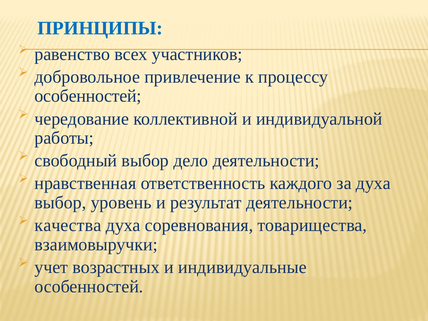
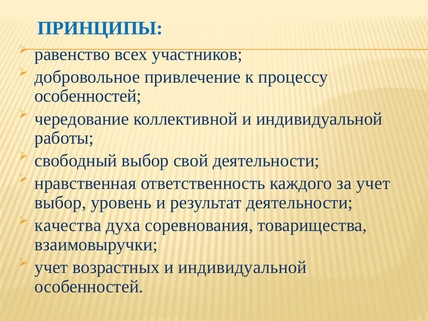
дело: дело -> свой (191, 161)
за духа: духа -> учет (373, 183)
возрастных и индивидуальные: индивидуальные -> индивидуальной (242, 267)
